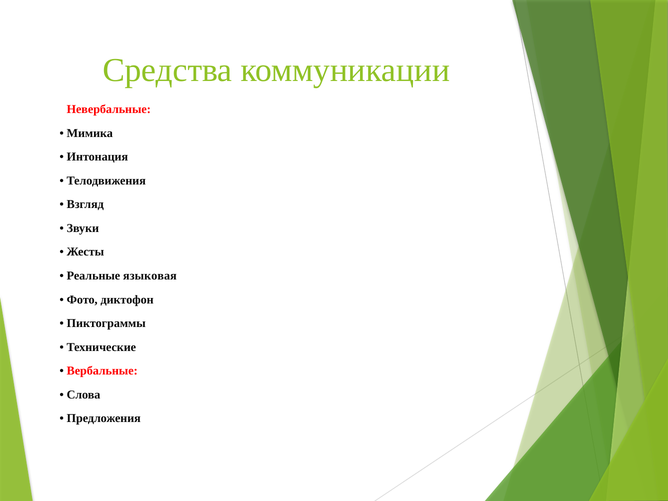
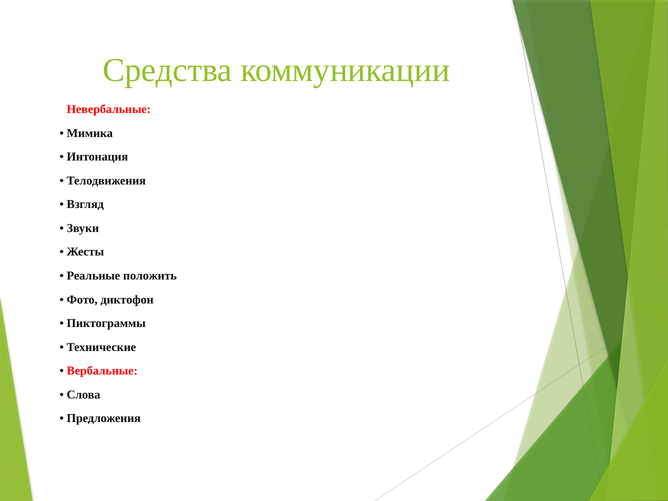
языковая: языковая -> положить (150, 276)
